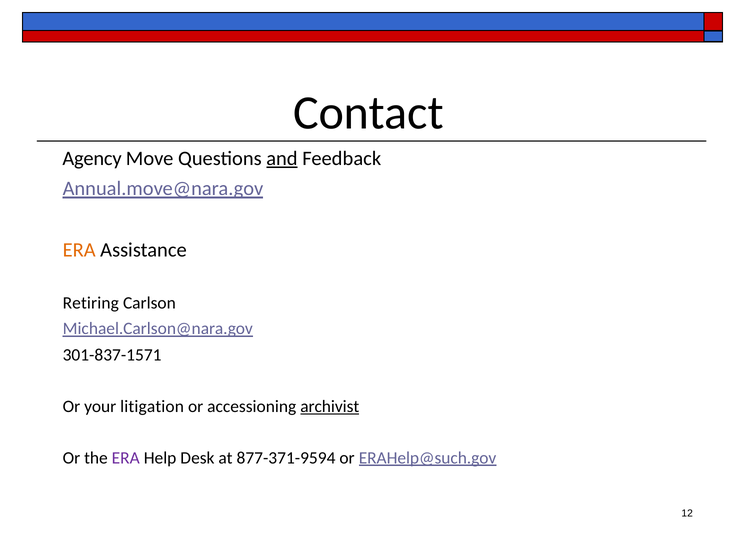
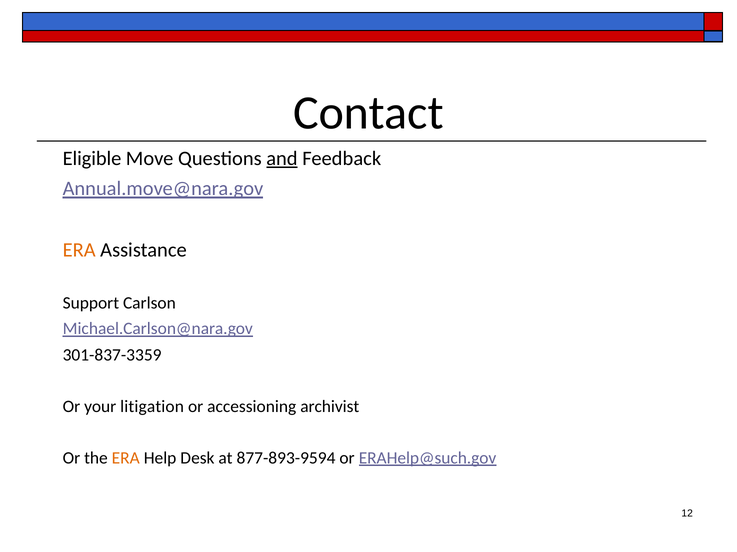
Agency: Agency -> Eligible (92, 159)
Retiring: Retiring -> Support (91, 303)
301-837-1571: 301-837-1571 -> 301-837-3359 (112, 355)
archivist underline: present -> none (330, 407)
ERA colour: purple -> orange (126, 458)
877-371-9594: 877-371-9594 -> 877-893-9594 (286, 458)
